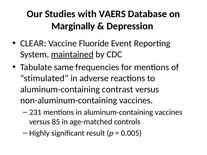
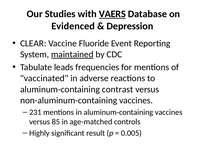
VAERS underline: none -> present (112, 14)
Marginally: Marginally -> Evidenced (73, 26)
same: same -> leads (64, 67)
stimulated: stimulated -> vaccinated (44, 78)
